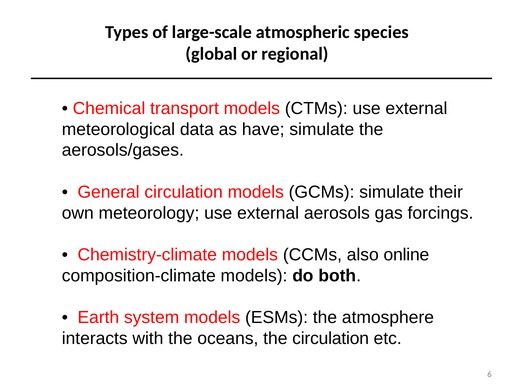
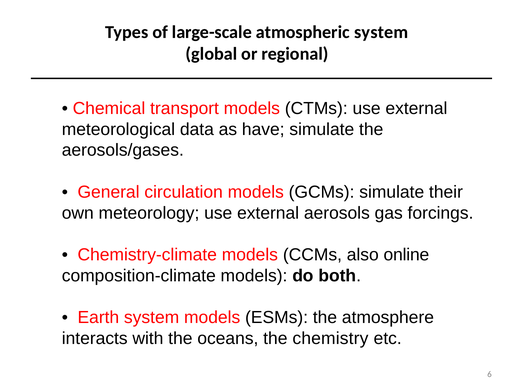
atmospheric species: species -> system (381, 32)
the circulation: circulation -> chemistry (330, 339)
